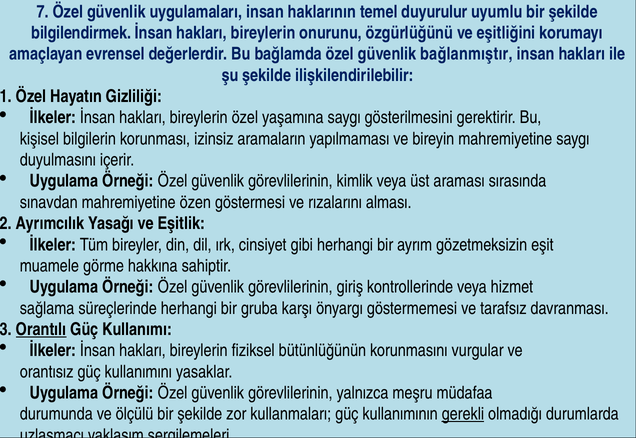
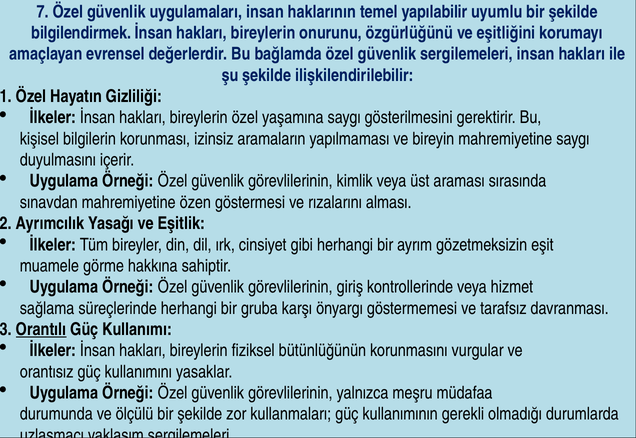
duyurulur: duyurulur -> yapılabilir (434, 12)
bağlanmıştır: bağlanmıştır -> sergilemeleri (467, 54)
gerekli underline: present -> none (463, 414)
